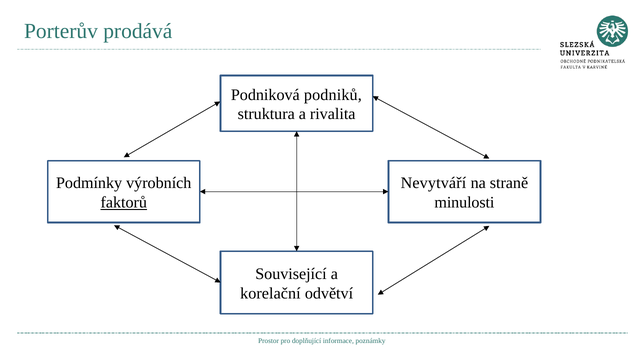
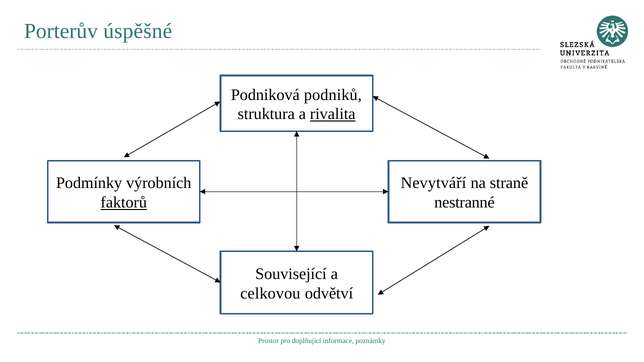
prodává: prodává -> úspěšné (138, 31)
rivalita underline: none -> present (333, 114)
minulosti: minulosti -> nestranné (464, 203)
korelační: korelační -> celkovou (270, 293)
